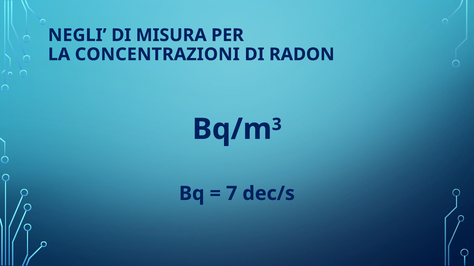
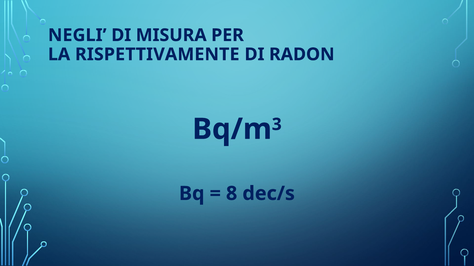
CONCENTRAZIONI: CONCENTRAZIONI -> RISPETTIVAMENTE (157, 54)
7: 7 -> 8 (232, 194)
